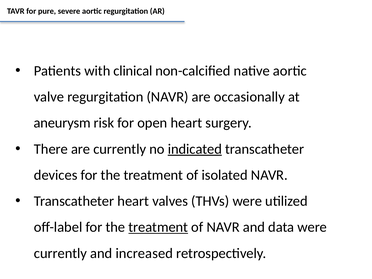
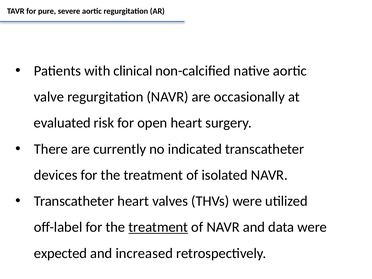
aneurysm: aneurysm -> evaluated (62, 123)
indicated underline: present -> none (195, 149)
currently: currently -> expected (61, 253)
